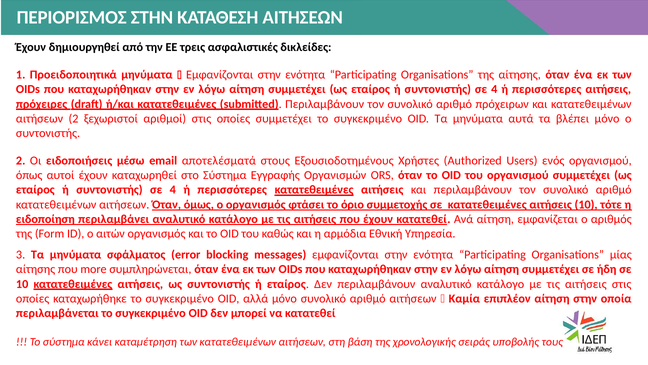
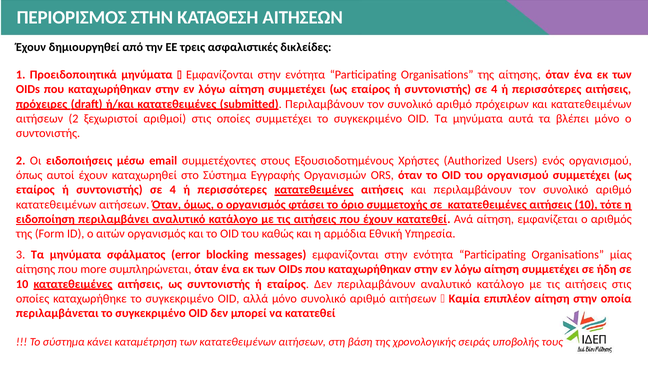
αποτελέσματά: αποτελέσματά -> συμμετέχοντες (219, 161)
